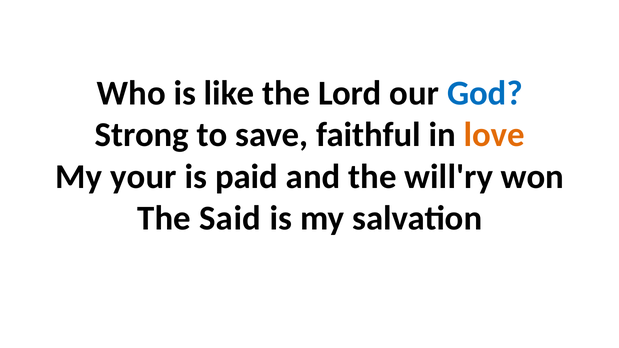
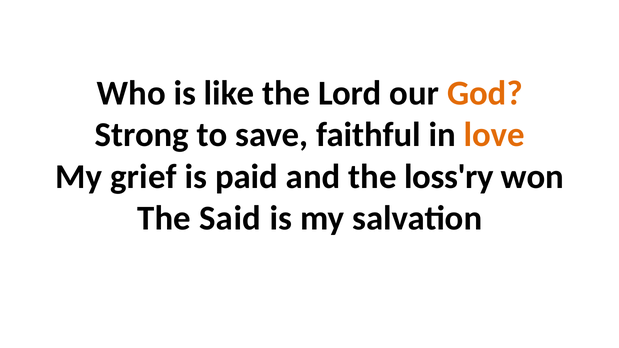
God colour: blue -> orange (485, 93)
your: your -> grief (143, 177)
will'ry: will'ry -> loss'ry (449, 177)
